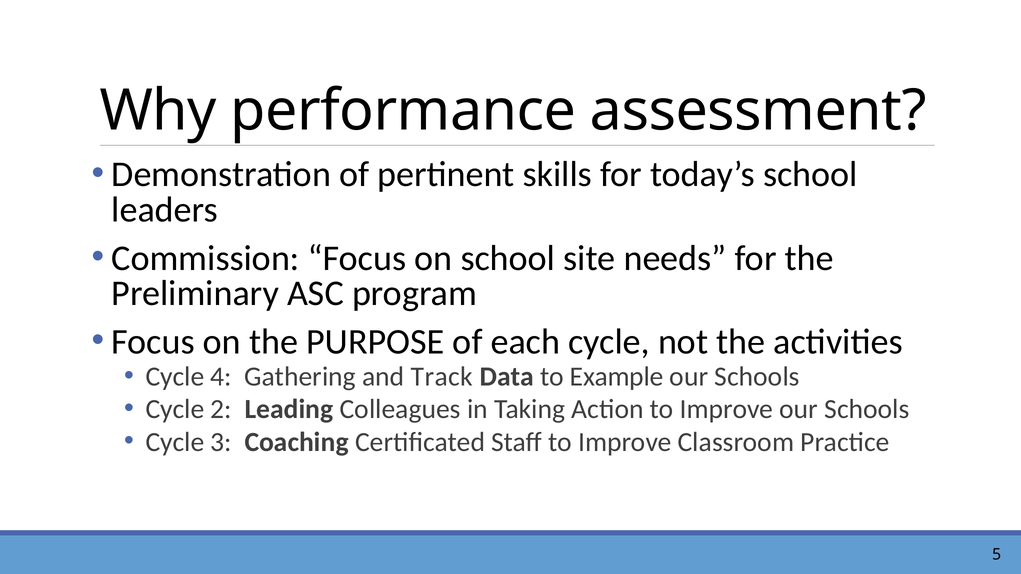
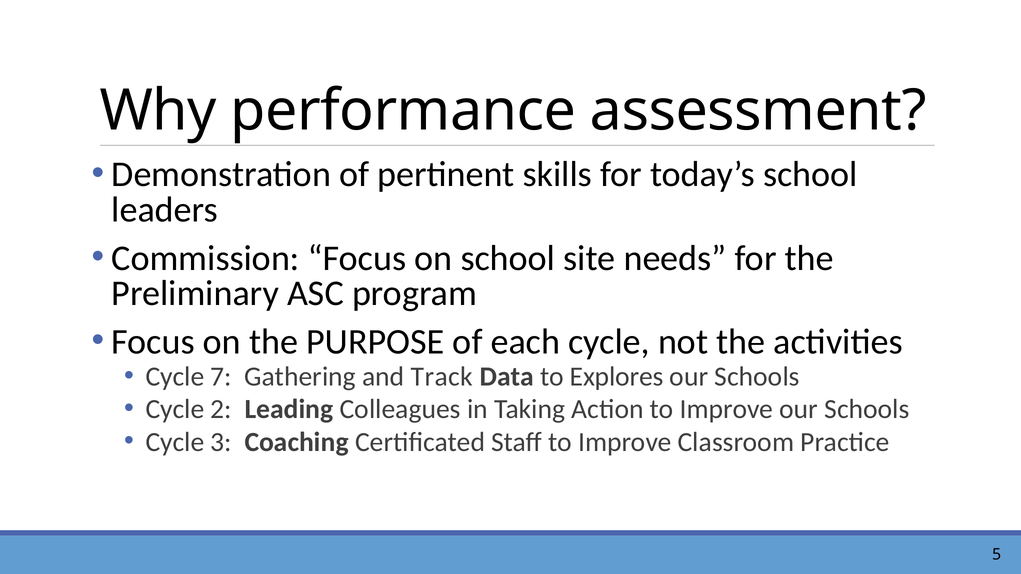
4: 4 -> 7 (221, 377)
Example: Example -> Explores (617, 377)
